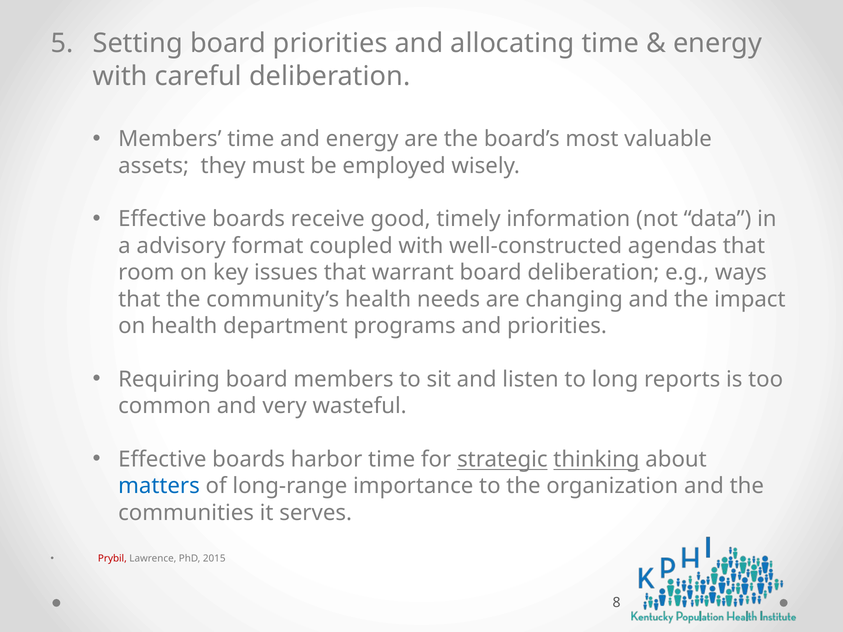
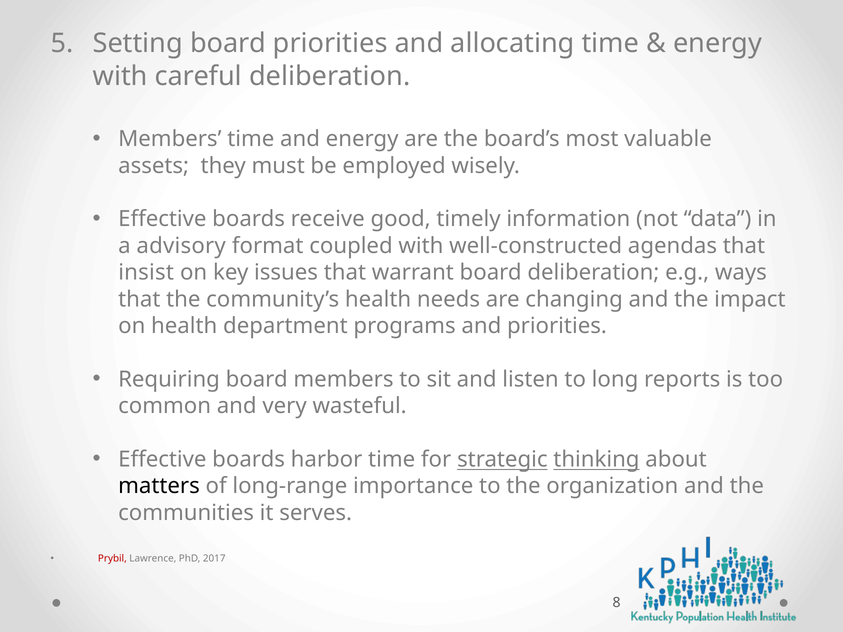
room: room -> insist (146, 273)
matters colour: blue -> black (159, 486)
2015: 2015 -> 2017 (214, 559)
